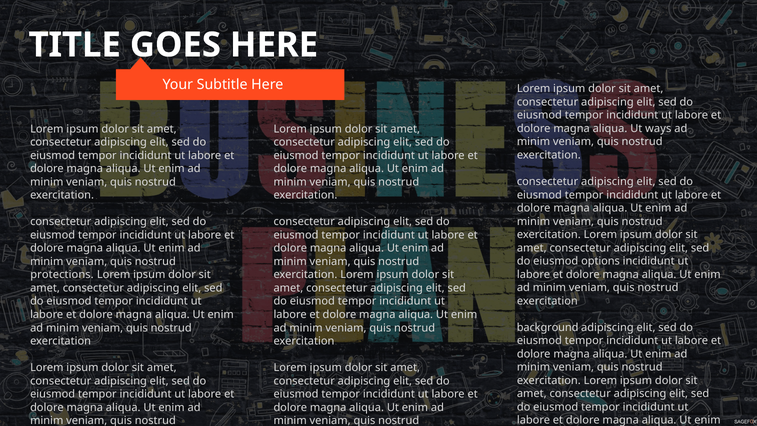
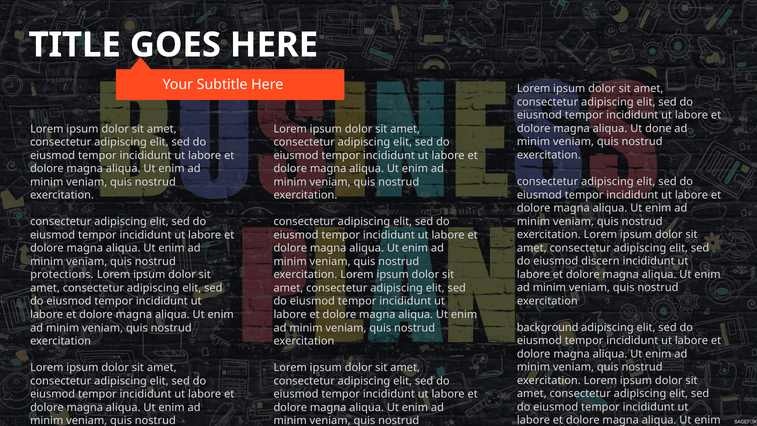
ways: ways -> done (658, 129)
options: options -> discern (600, 261)
